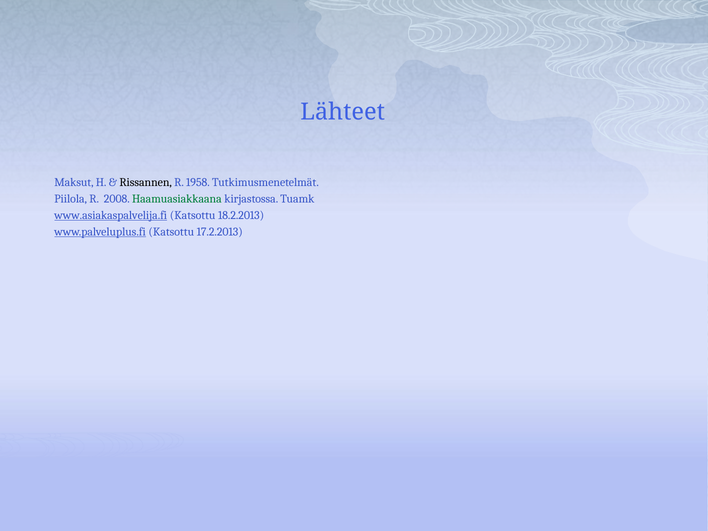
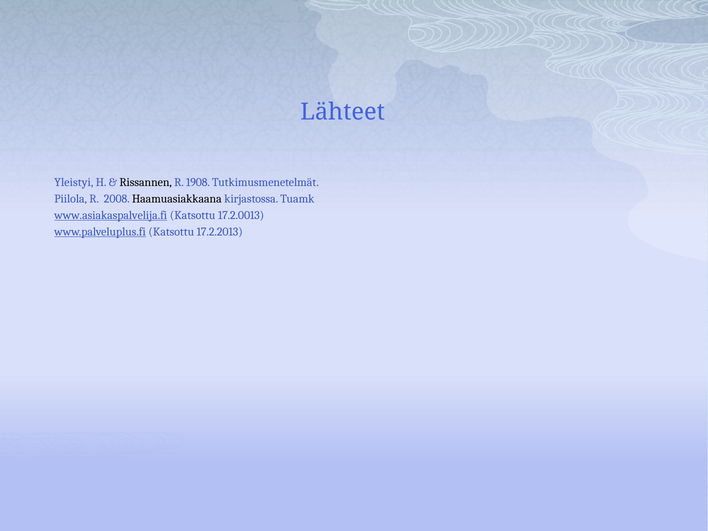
Maksut: Maksut -> Yleistyi (74, 182)
1958: 1958 -> 1908 (198, 182)
Haamuasiakkaana colour: green -> black (177, 199)
18.2.2013: 18.2.2013 -> 17.2.0013 (241, 215)
